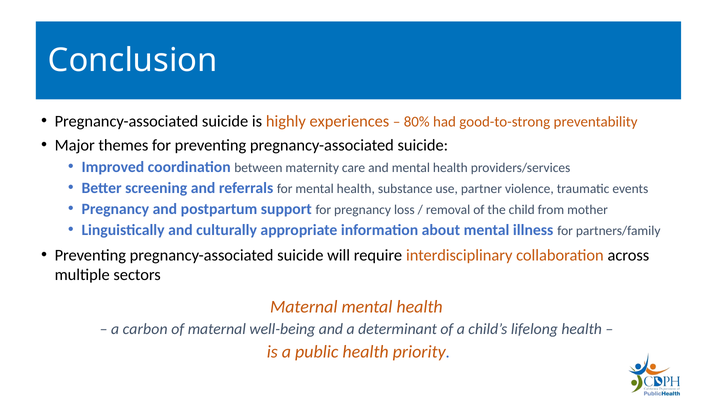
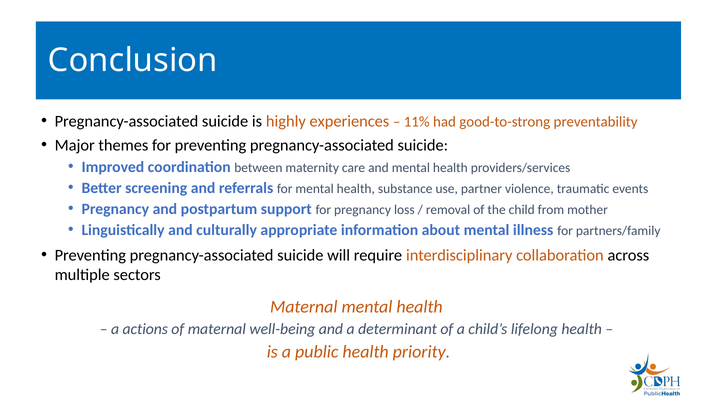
80%: 80% -> 11% (417, 122)
carbon: carbon -> actions (145, 329)
